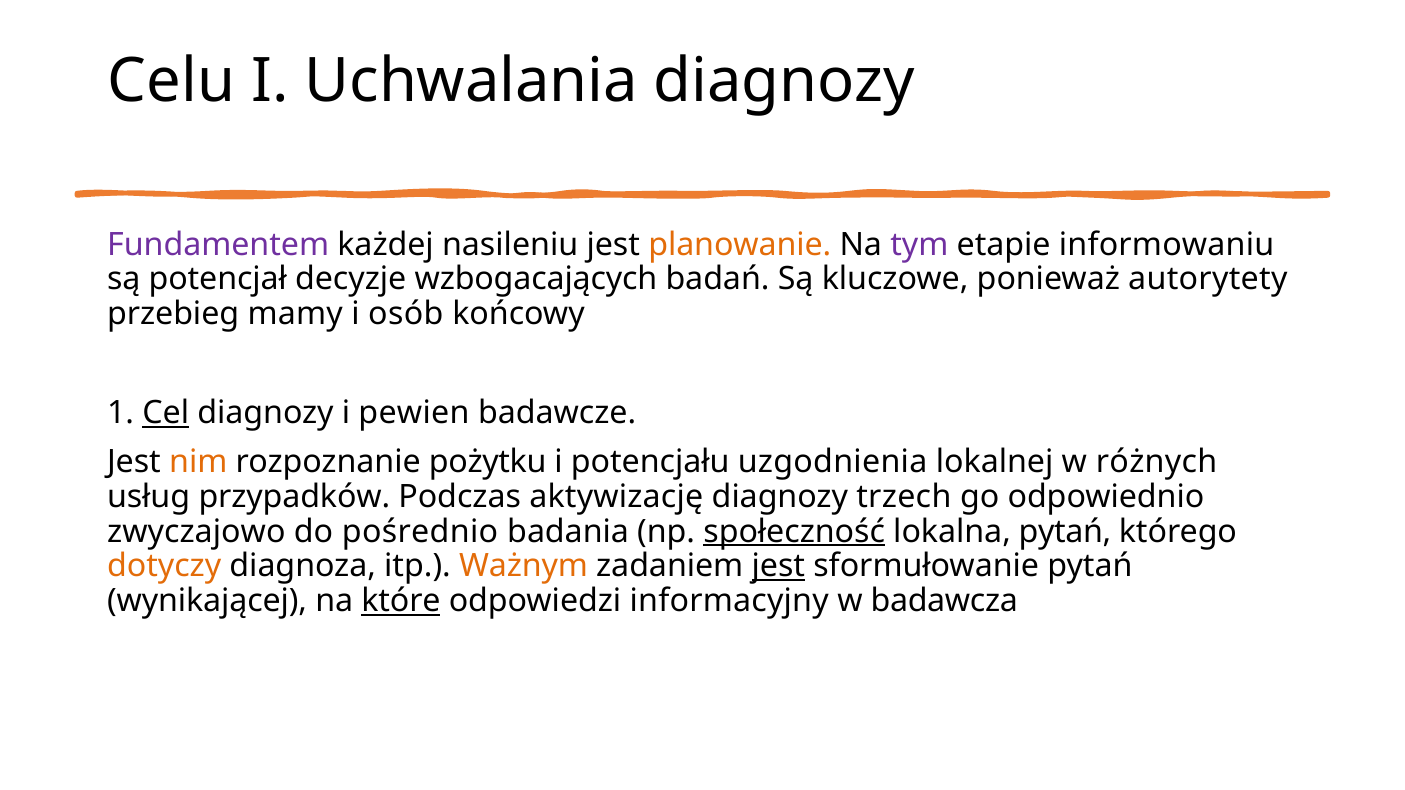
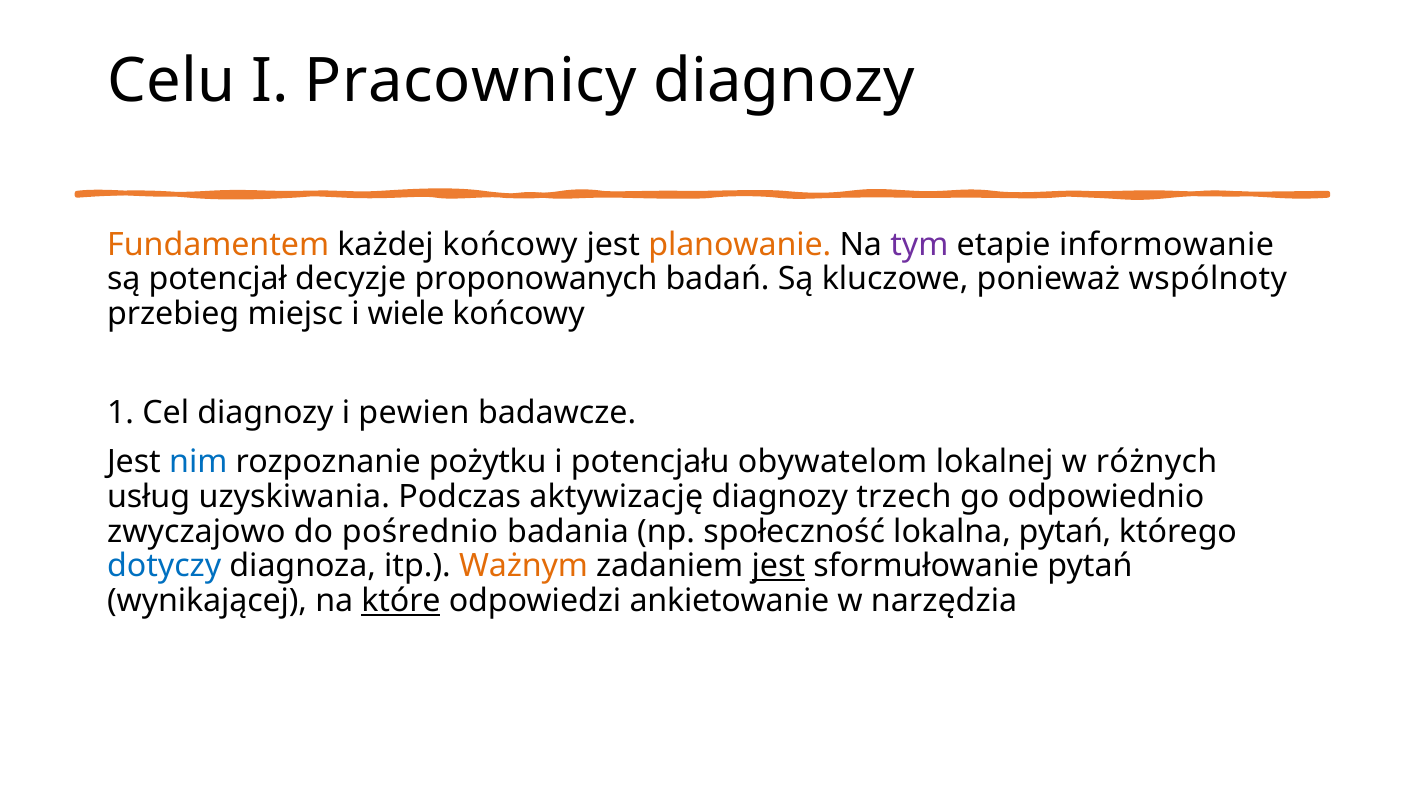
Uchwalania: Uchwalania -> Pracownicy (471, 81)
Fundamentem colour: purple -> orange (218, 245)
każdej nasileniu: nasileniu -> końcowy (510, 245)
informowaniu: informowaniu -> informowanie (1166, 245)
wzbogacających: wzbogacających -> proponowanych (536, 279)
autorytety: autorytety -> wspólnoty (1208, 279)
mamy: mamy -> miejsc (295, 314)
osób: osób -> wiele (406, 314)
Cel underline: present -> none (166, 413)
nim colour: orange -> blue (198, 462)
uzgodnienia: uzgodnienia -> obywatelom (833, 462)
przypadków: przypadków -> uzyskiwania (294, 497)
społeczność underline: present -> none (794, 532)
dotyczy colour: orange -> blue (164, 566)
informacyjny: informacyjny -> ankietowanie (729, 601)
badawcza: badawcza -> narzędzia (944, 601)
